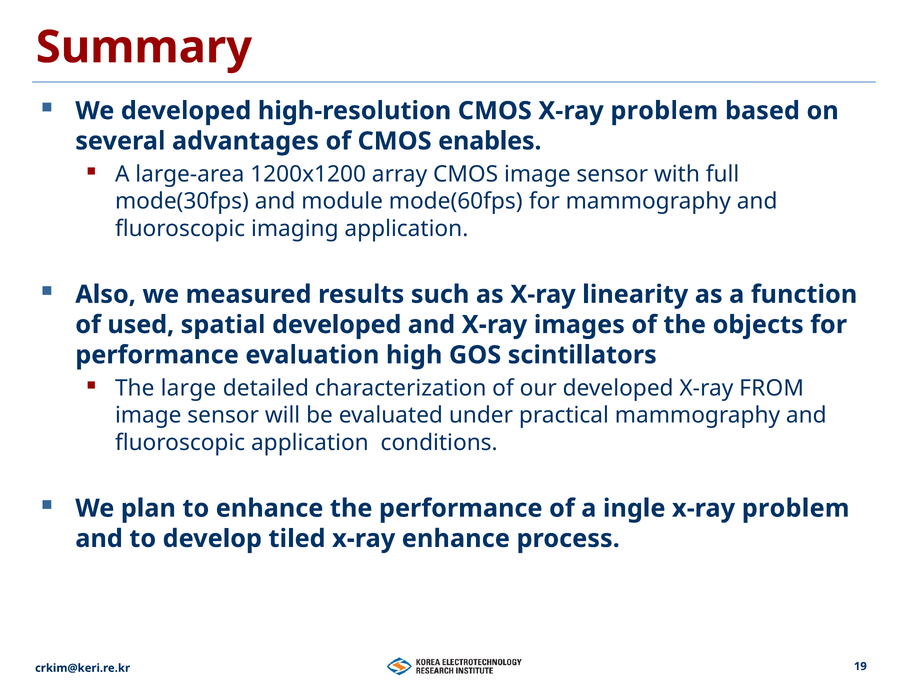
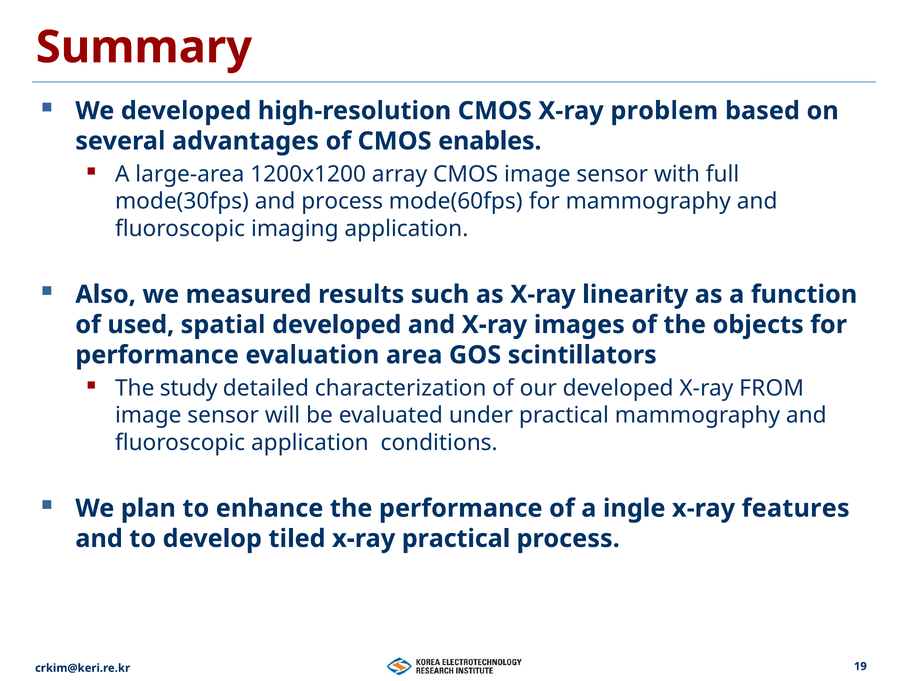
and module: module -> process (342, 201)
high: high -> area (414, 355)
large: large -> study (189, 388)
ingle x-ray problem: problem -> features (796, 508)
x-ray enhance: enhance -> practical (456, 539)
